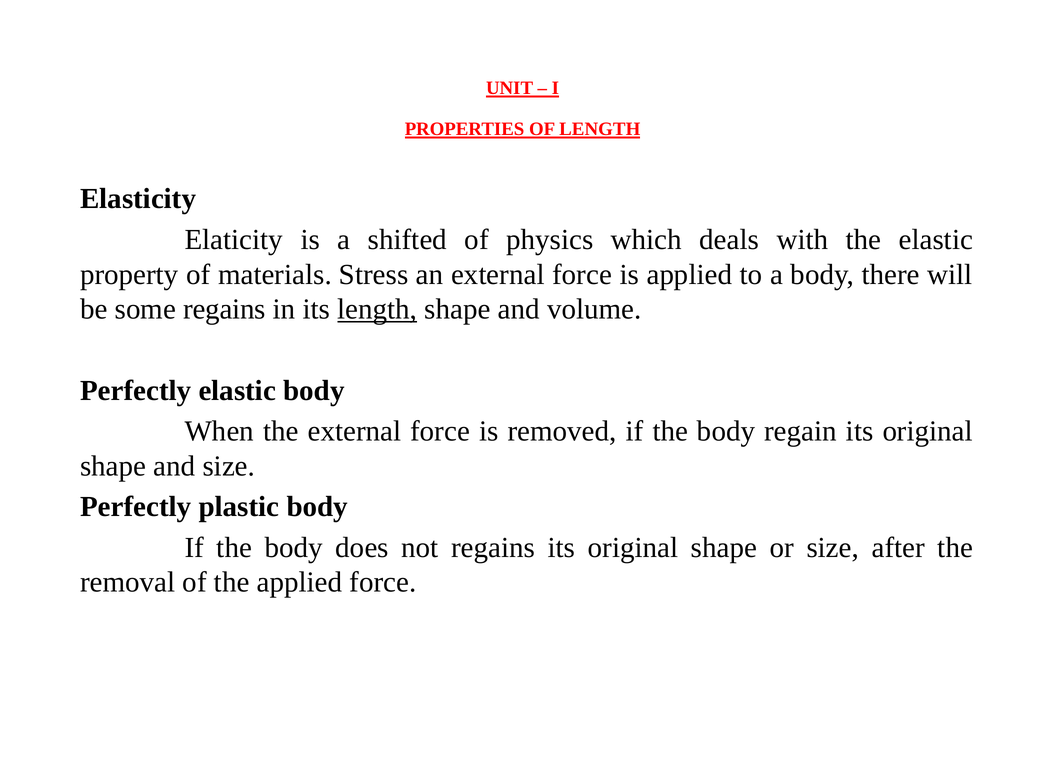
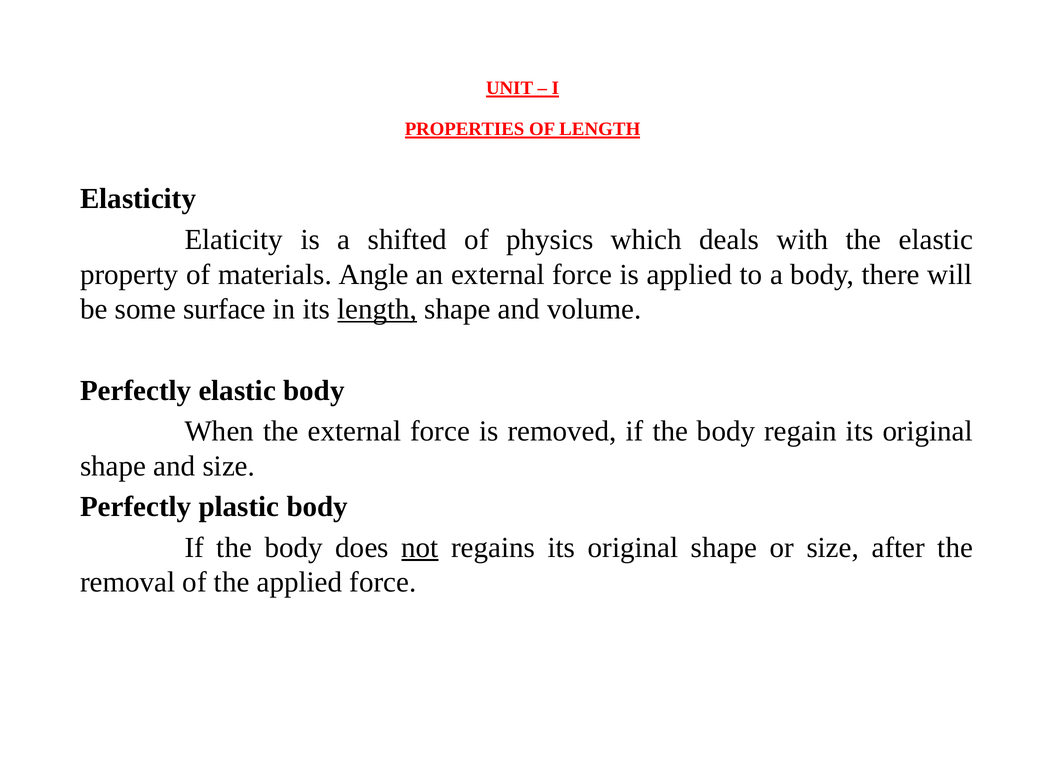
Stress: Stress -> Angle (374, 274)
some regains: regains -> surface (224, 309)
not underline: none -> present (420, 547)
